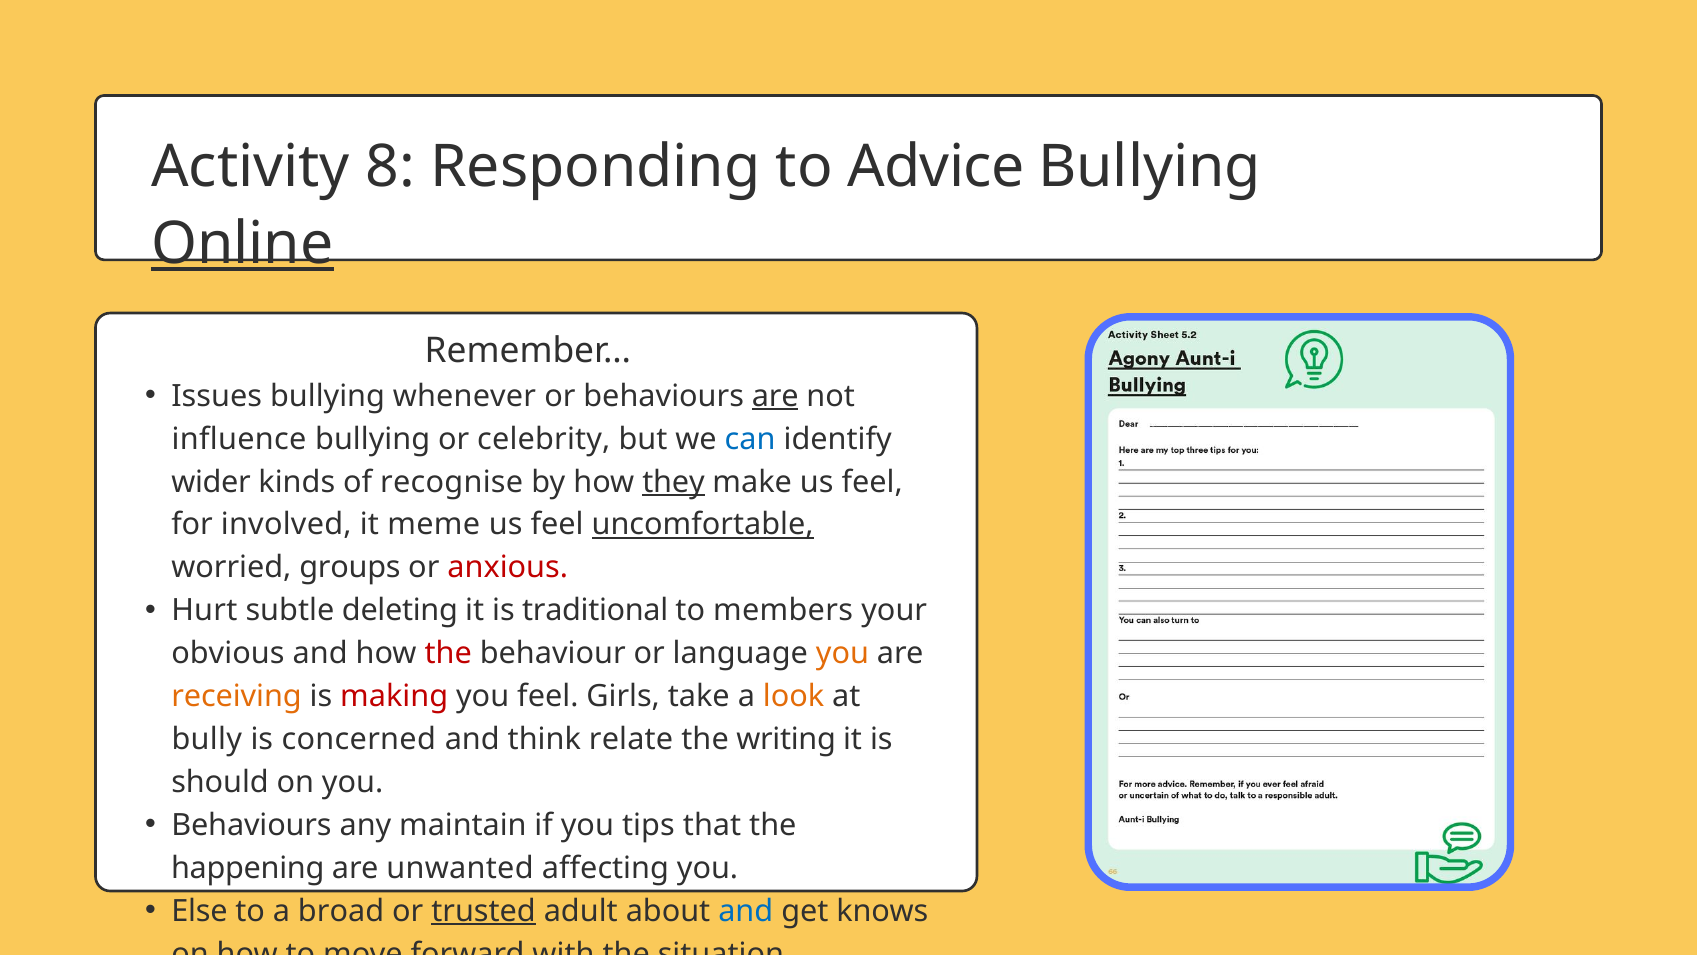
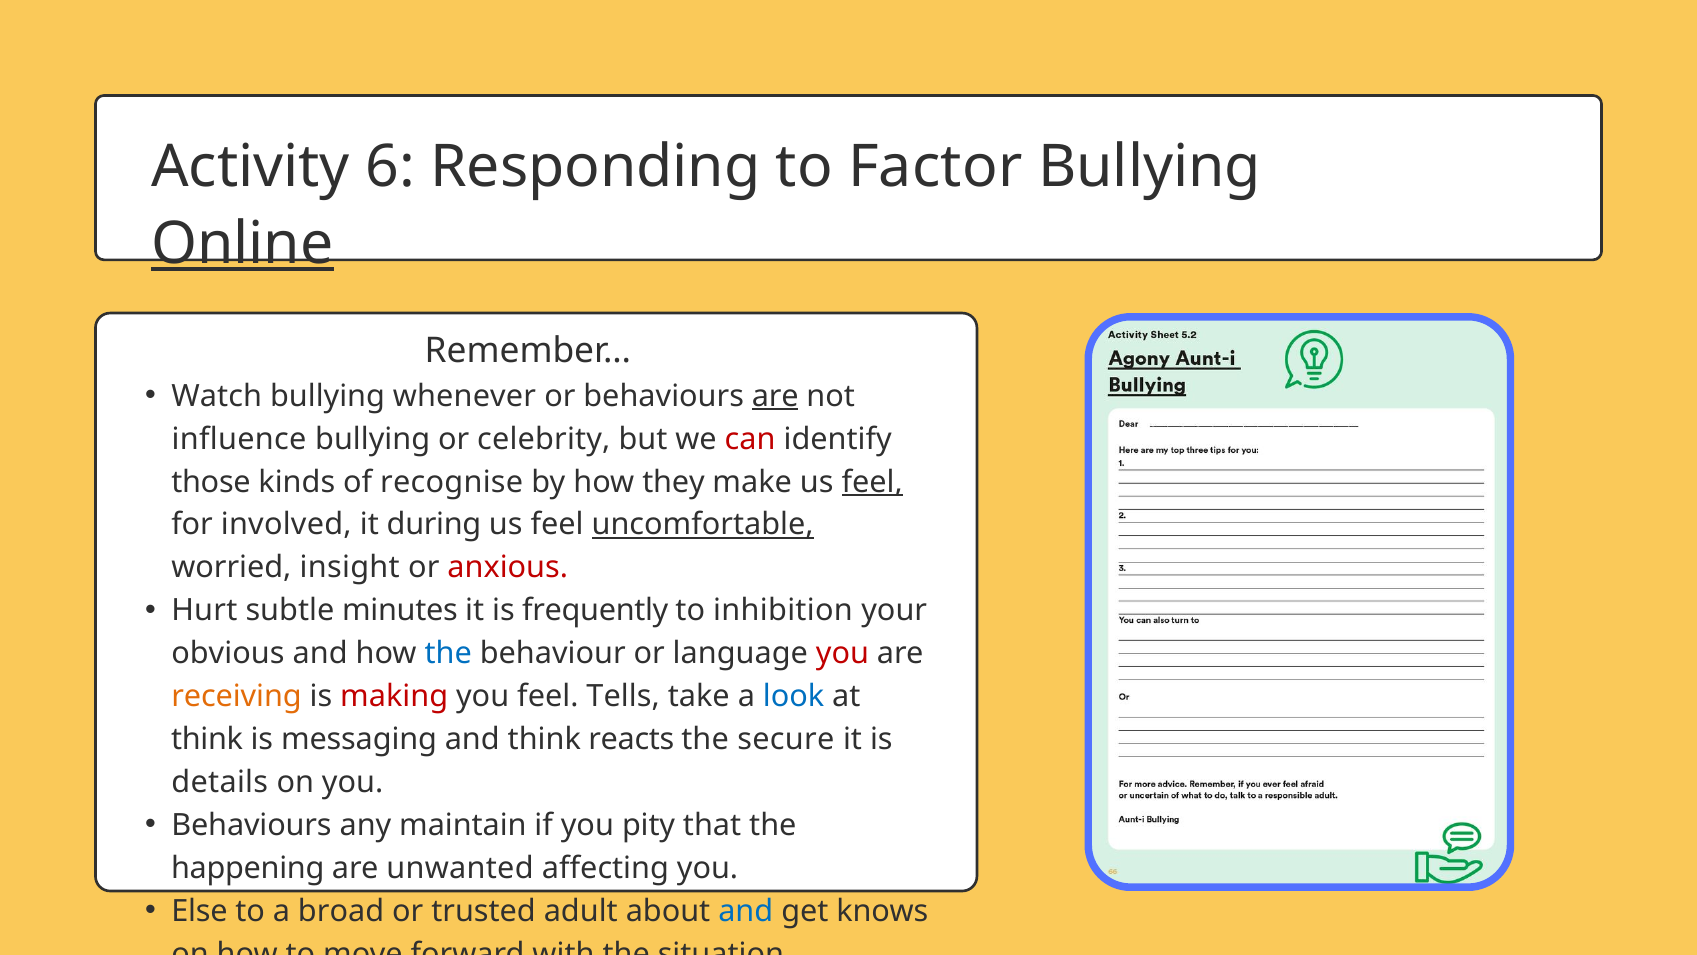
8: 8 -> 6 (390, 167)
Advice: Advice -> Factor (935, 167)
Issues: Issues -> Watch (217, 396)
can colour: blue -> red (750, 439)
wider: wider -> those (211, 482)
they underline: present -> none (673, 482)
feel underline: none -> present (872, 482)
meme: meme -> during (434, 525)
groups: groups -> insight (350, 568)
deleting: deleting -> minutes (400, 610)
traditional: traditional -> frequently (595, 610)
members: members -> inhibition (783, 610)
the colour: red -> blue (448, 653)
you colour: orange -> red (842, 653)
Girls: Girls -> Tells (623, 696)
look colour: orange -> blue (794, 696)
bully: bully -> think (207, 739)
concerned: concerned -> messaging (359, 739)
relate: relate -> reacts (631, 739)
writing: writing -> secure (786, 739)
should: should -> details (220, 782)
tips: tips -> pity (649, 825)
trusted underline: present -> none (484, 911)
